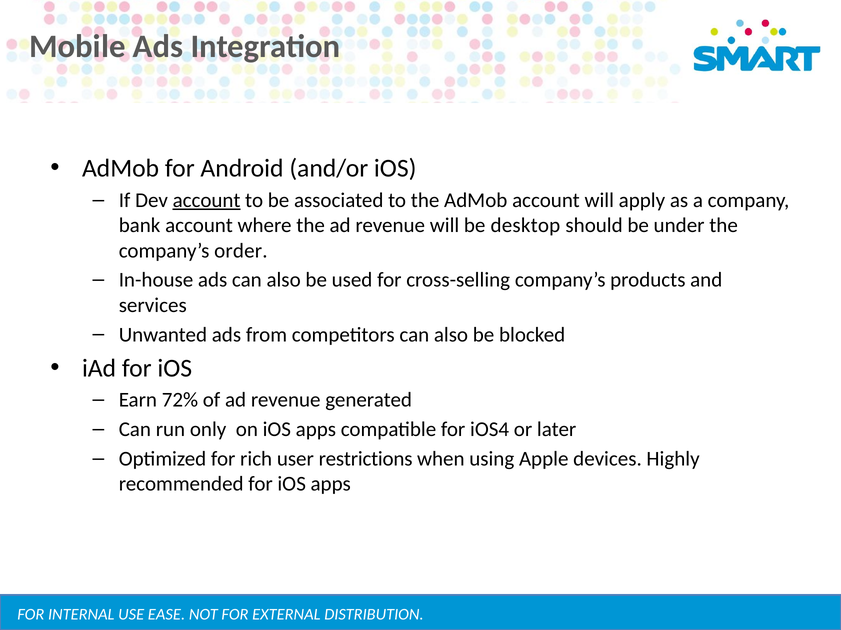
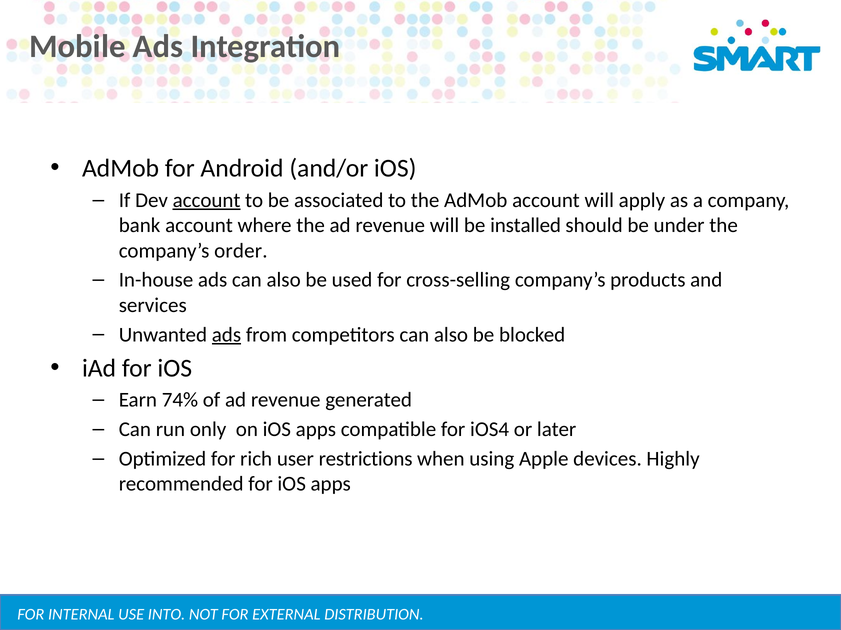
desktop: desktop -> installed (526, 226)
ads underline: none -> present (226, 335)
72%: 72% -> 74% (180, 400)
EASE: EASE -> INTO (167, 615)
